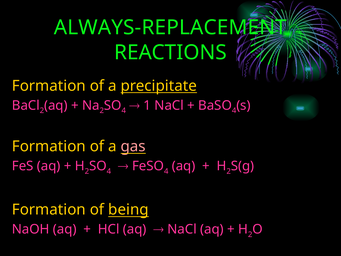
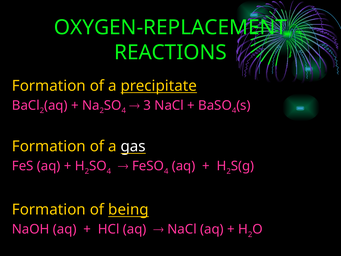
ALWAYS-REPLACEMENT: ALWAYS-REPLACEMENT -> OXYGEN-REPLACEMENT (170, 27)
1: 1 -> 3 (147, 105)
gas colour: pink -> white (133, 146)
